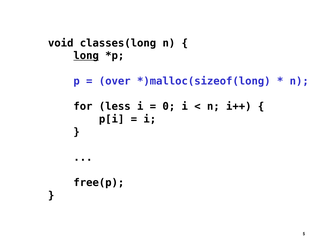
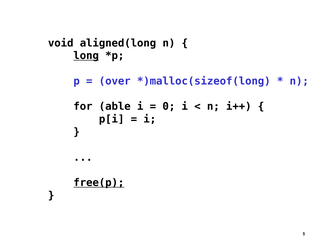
classes(long: classes(long -> aligned(long (118, 43)
less: less -> able (115, 106)
free(p underline: none -> present (99, 182)
